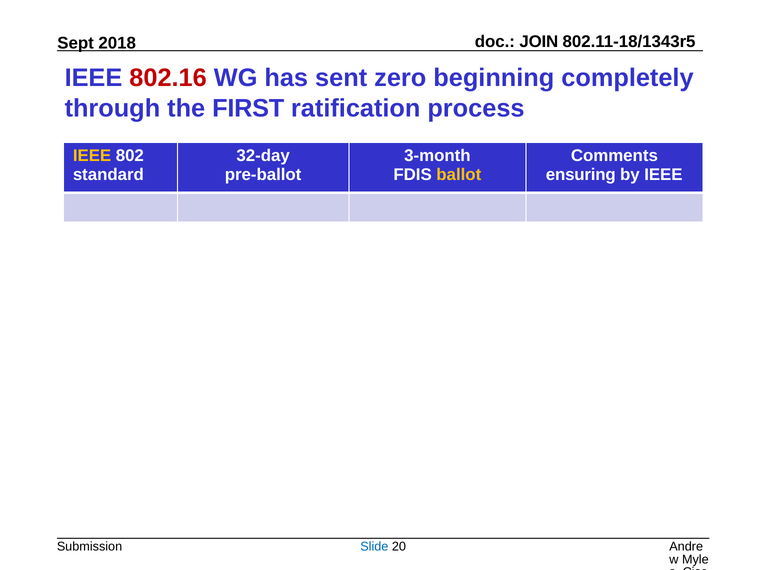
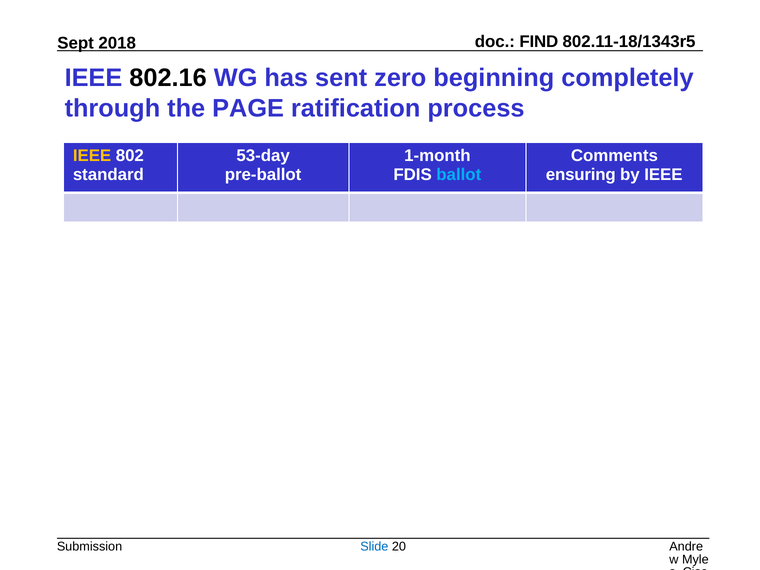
JOIN: JOIN -> FIND (539, 42)
802.16 colour: red -> black (168, 78)
FIRST: FIRST -> PAGE (248, 108)
32-day: 32-day -> 53-day (263, 156)
3-month: 3-month -> 1-month (437, 156)
ballot colour: yellow -> light blue (459, 174)
